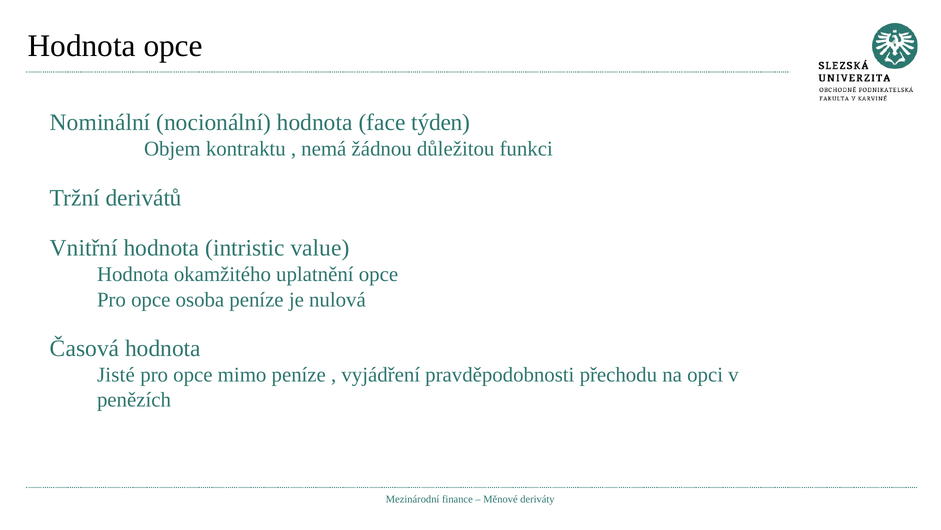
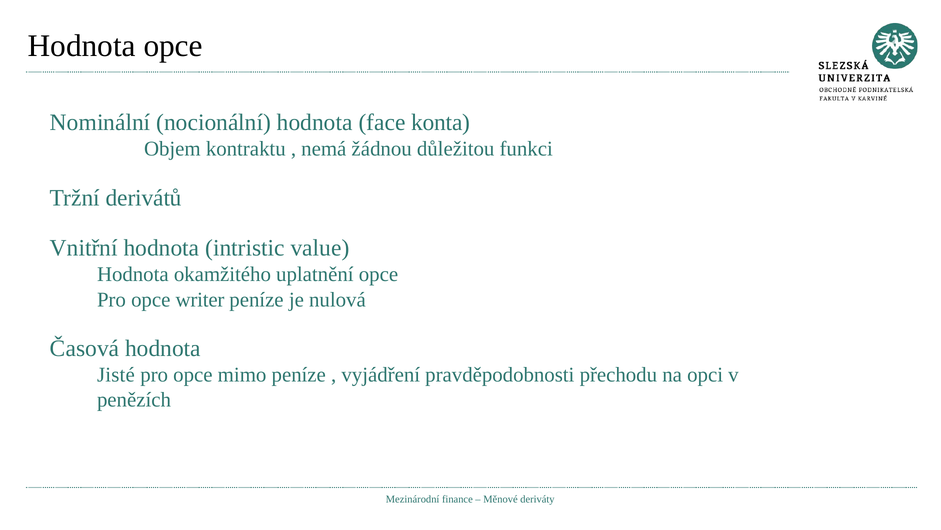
týden: týden -> konta (441, 122)
osoba: osoba -> writer (200, 299)
